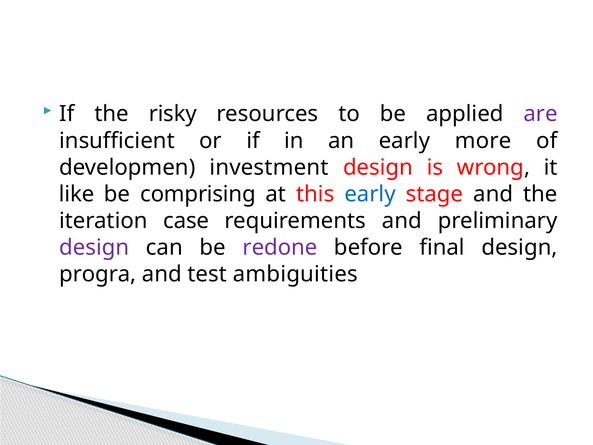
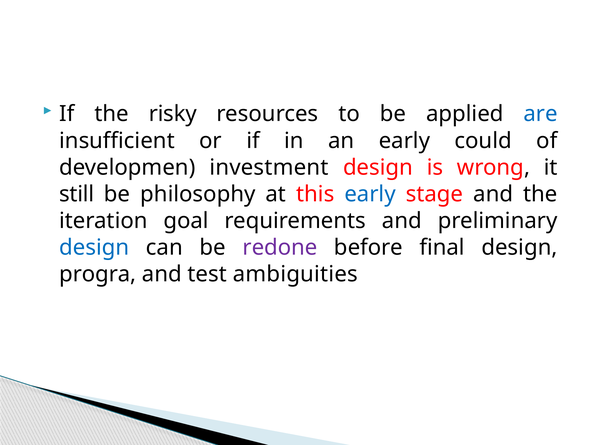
are colour: purple -> blue (541, 114)
more: more -> could (483, 141)
like: like -> still (77, 194)
comprising: comprising -> philosophy (198, 194)
case: case -> goal (186, 221)
design colour: purple -> blue (94, 247)
